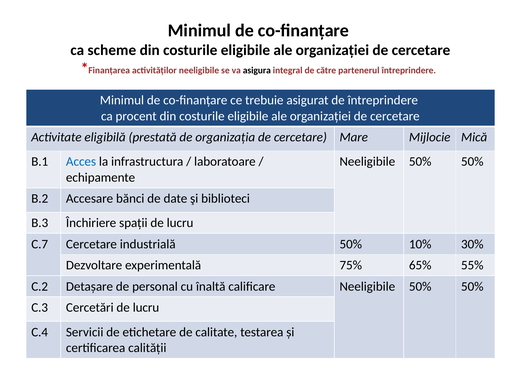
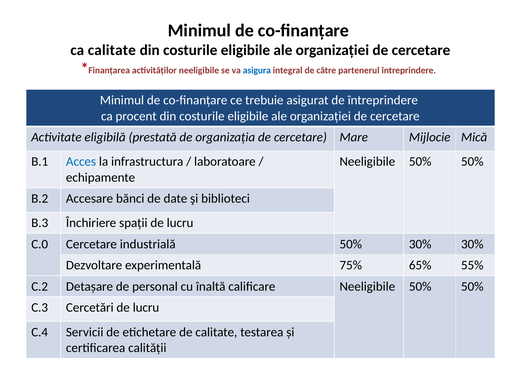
ca scheme: scheme -> calitate (112, 50)
asigura colour: black -> blue (257, 70)
C.7: C.7 -> C.0 (40, 244)
50% 10%: 10% -> 30% (420, 244)
